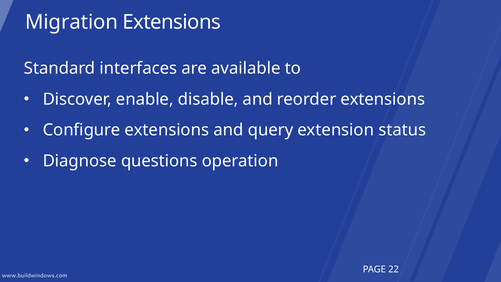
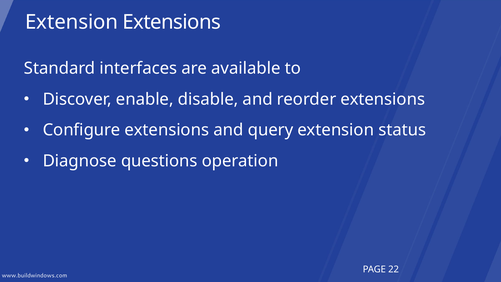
Migration: Migration -> Extension (72, 22)
